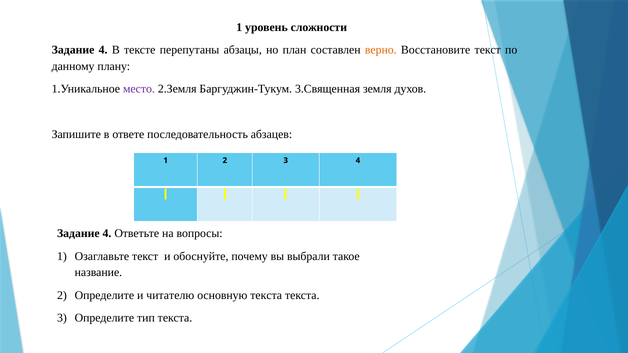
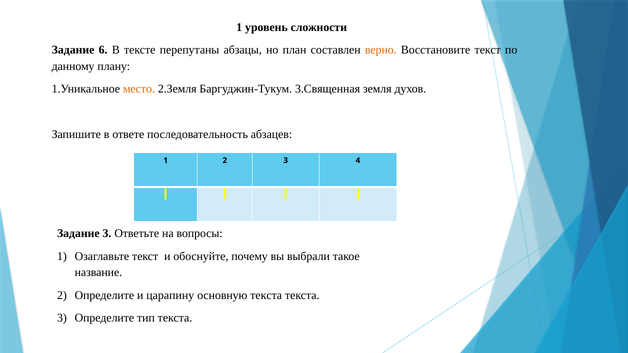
4: 4 -> 6 (103, 50)
место colour: purple -> orange (139, 89)
4: 4 -> 3 (107, 234)
читателю: читателю -> царапину (170, 296)
